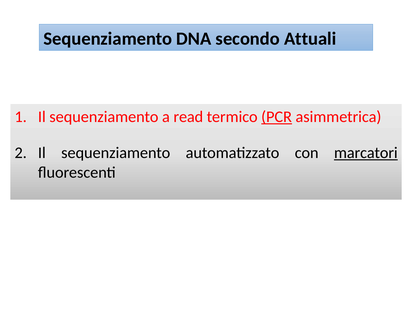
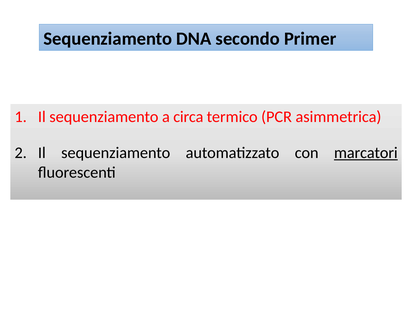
Attuali: Attuali -> Primer (310, 39)
read: read -> circa (188, 117)
PCR underline: present -> none (277, 117)
